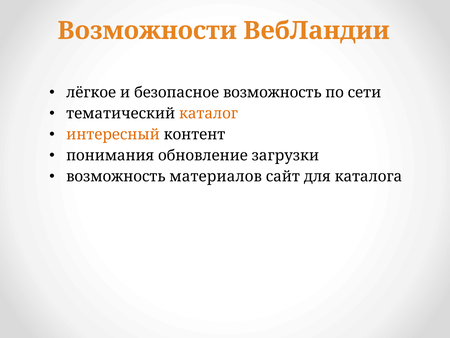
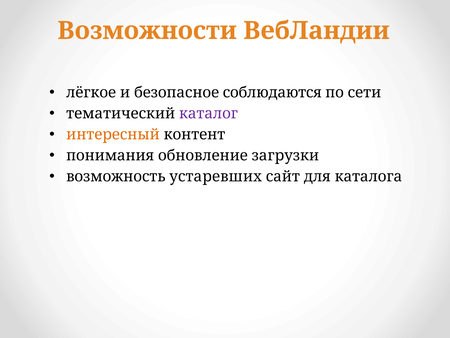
безопасное возможность: возможность -> соблюдаются (272, 92)
каталог colour: orange -> purple (209, 113)
материалов: материалов -> устаревших (216, 176)
